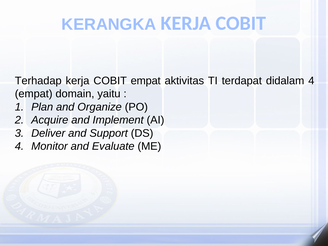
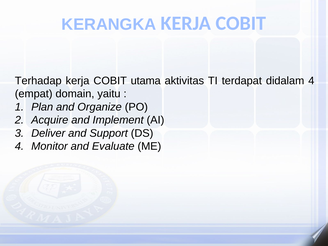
COBIT empat: empat -> utama (146, 81)
